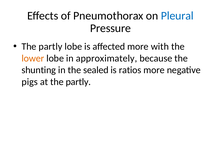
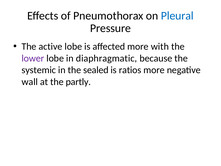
partly: partly -> active (50, 46)
lower colour: orange -> purple (33, 58)
approximately: approximately -> diaphragmatic (106, 58)
shunting: shunting -> systemic (39, 70)
pigs: pigs -> wall (30, 82)
